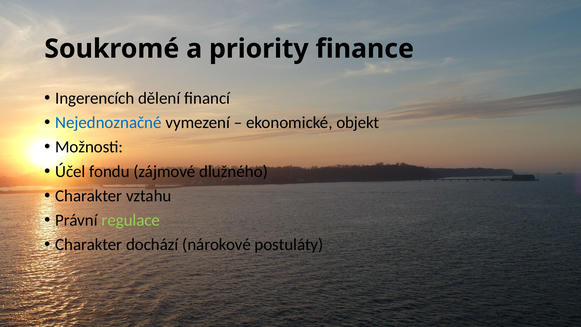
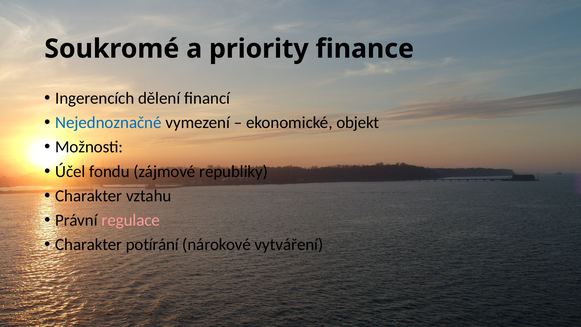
dlužného: dlužného -> republiky (234, 171)
regulace colour: light green -> pink (131, 220)
dochází: dochází -> potírání (152, 244)
postuláty: postuláty -> vytváření (289, 244)
